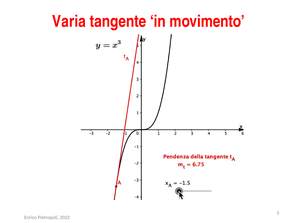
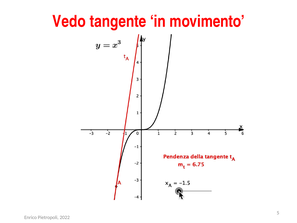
Varia: Varia -> Vedo (69, 21)
